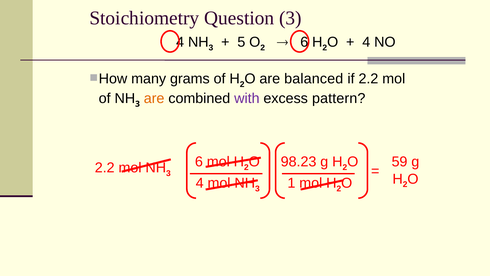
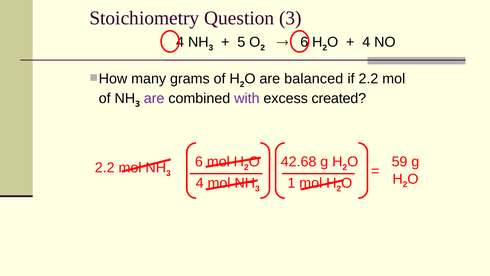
are colour: orange -> purple (154, 98)
pattern: pattern -> created (339, 98)
98.23: 98.23 -> 42.68 (299, 162)
